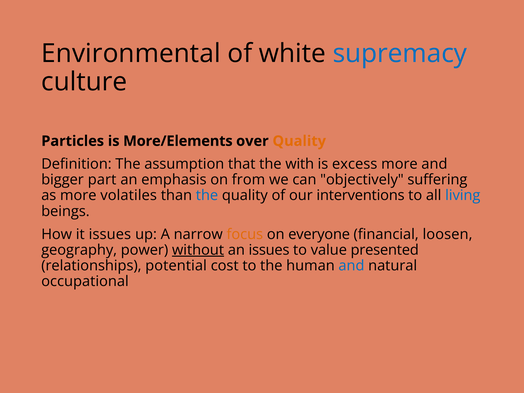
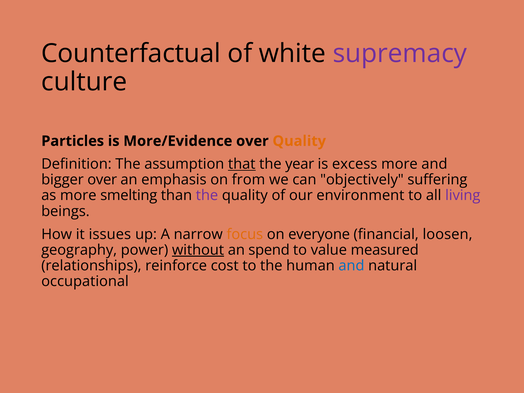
Environmental: Environmental -> Counterfactual (131, 54)
supremacy colour: blue -> purple (400, 54)
More/Elements: More/Elements -> More/Evidence (178, 141)
that underline: none -> present (242, 164)
with: with -> year (300, 164)
bigger part: part -> over (102, 180)
volatiles: volatiles -> smelting (129, 196)
the colour: blue -> purple (207, 196)
interventions: interventions -> environment (360, 196)
living colour: blue -> purple (463, 196)
an issues: issues -> spend (269, 250)
presented: presented -> measured (385, 250)
potential: potential -> reinforce (176, 266)
